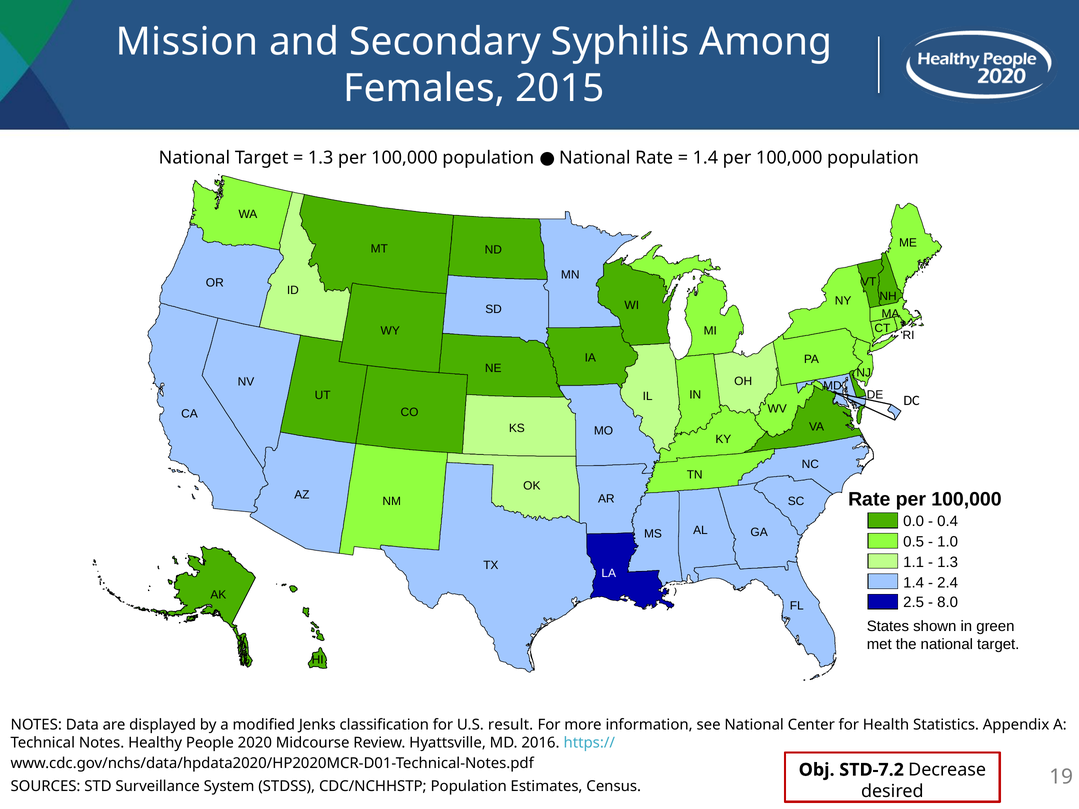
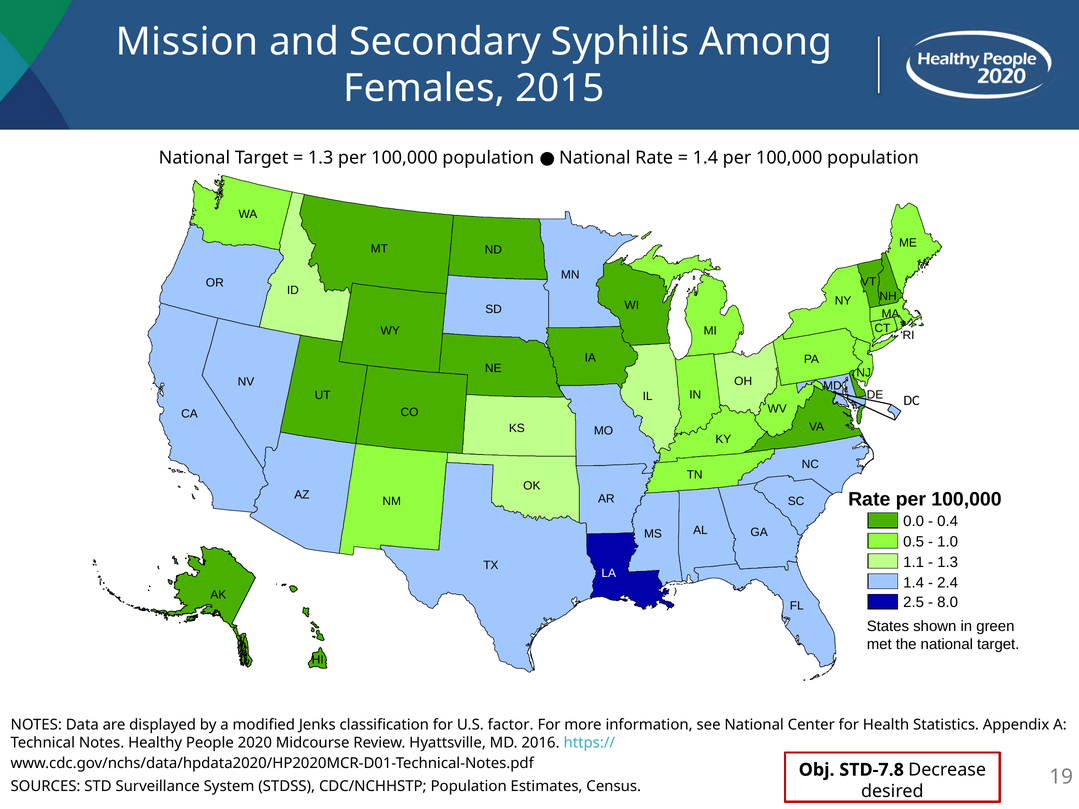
result: result -> factor (511, 725)
STD-7.2: STD-7.2 -> STD-7.8 (872, 770)
